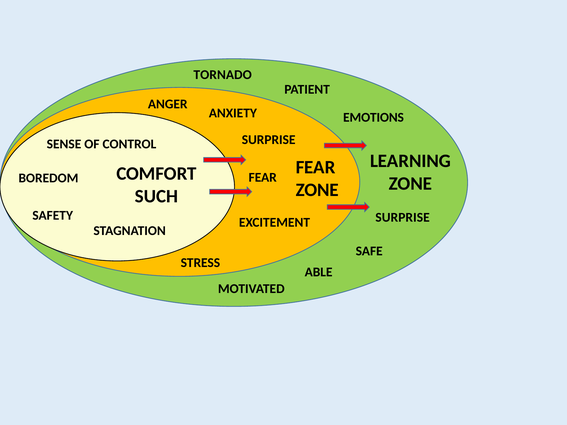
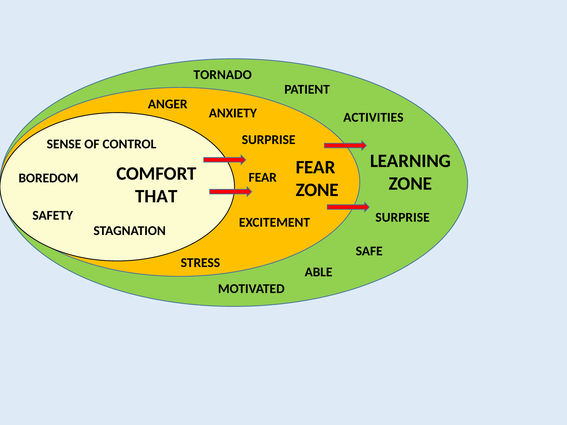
EMOTIONS: EMOTIONS -> ACTIVITIES (373, 117)
SUCH: SUCH -> THAT (156, 196)
